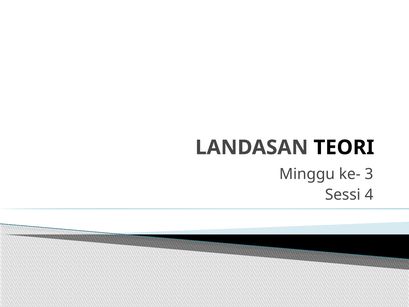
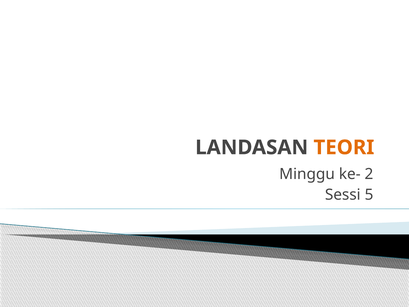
TEORI colour: black -> orange (344, 147)
3: 3 -> 2 (369, 174)
4: 4 -> 5 (369, 195)
